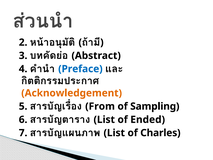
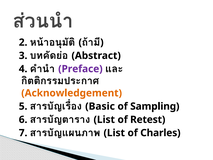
Preface colour: blue -> purple (80, 69)
From: From -> Basic (100, 106)
Ended: Ended -> Retest (148, 119)
